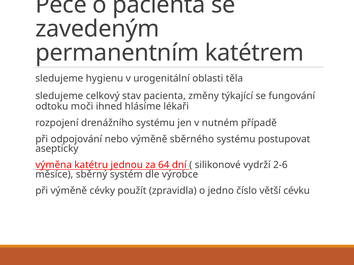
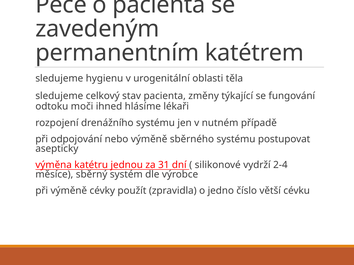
64: 64 -> 31 (164, 165)
2-6: 2-6 -> 2-4 (280, 165)
